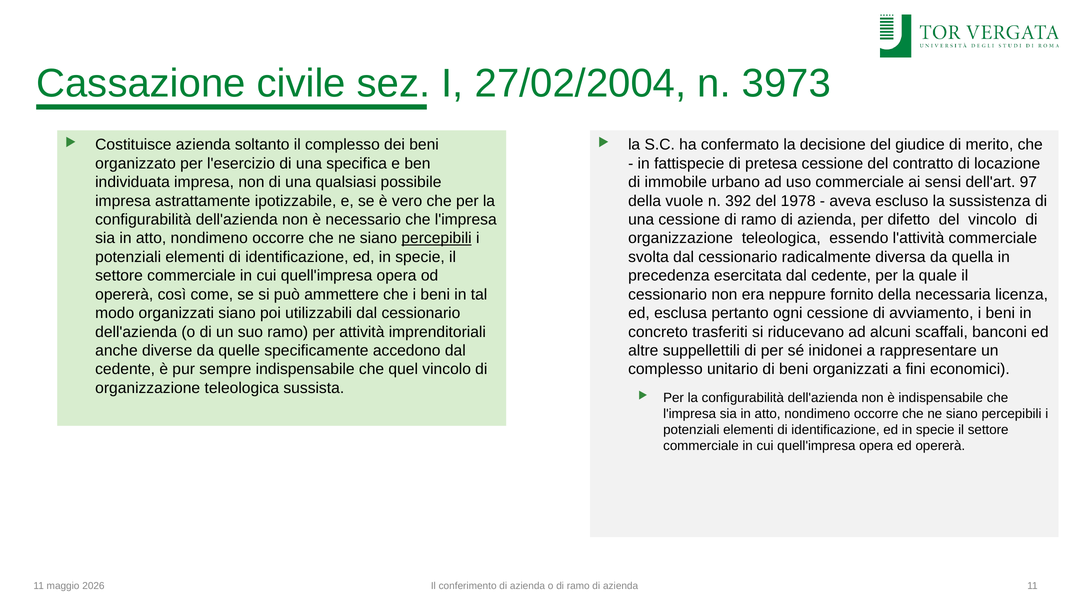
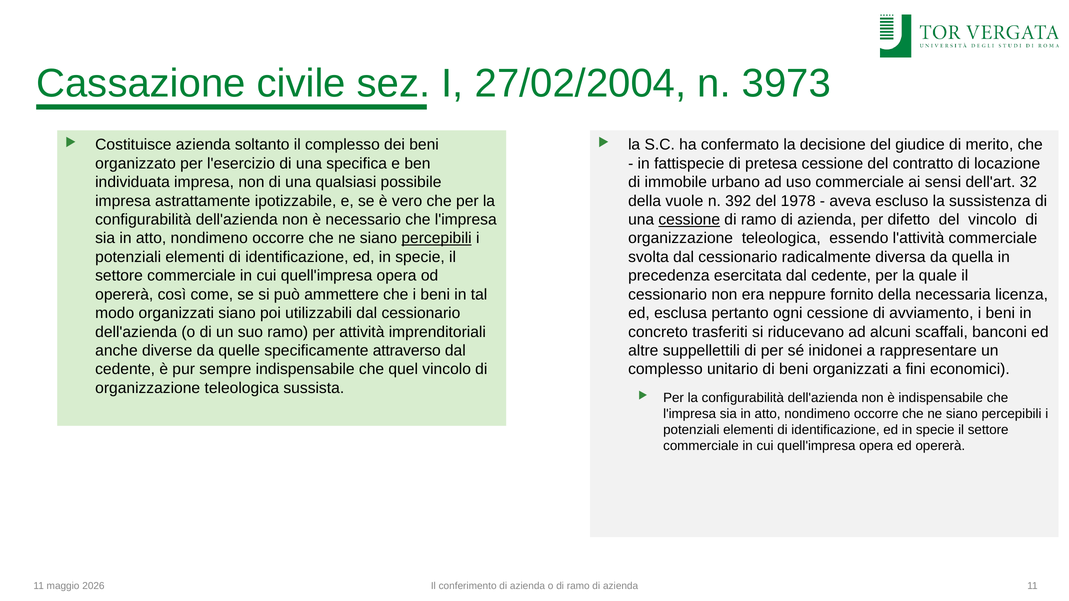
97: 97 -> 32 (1028, 182)
cessione underline: none -> present (689, 220)
accedono: accedono -> attraverso (407, 351)
